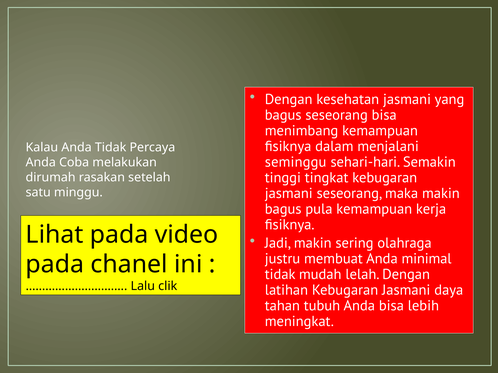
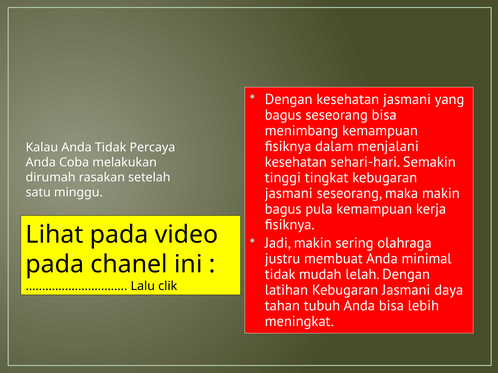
seminggu: seminggu -> kesehatan (296, 162)
